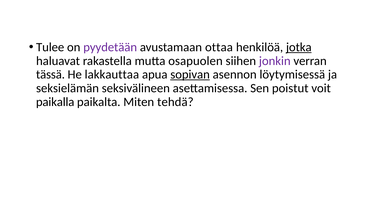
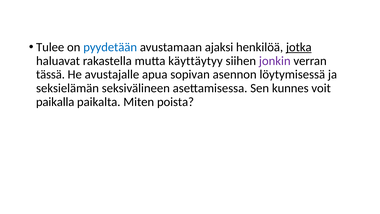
pyydetään colour: purple -> blue (110, 47)
ottaa: ottaa -> ajaksi (219, 47)
osapuolen: osapuolen -> käyttäytyy (195, 61)
lakkauttaa: lakkauttaa -> avustajalle (112, 74)
sopivan underline: present -> none (190, 74)
poistut: poistut -> kunnes (290, 88)
tehdä: tehdä -> poista (175, 102)
